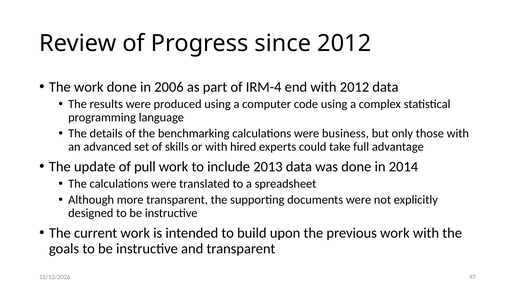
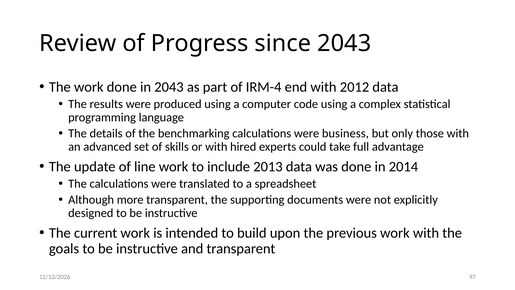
since 2012: 2012 -> 2043 (344, 43)
in 2006: 2006 -> 2043 (169, 87)
pull: pull -> line (145, 166)
